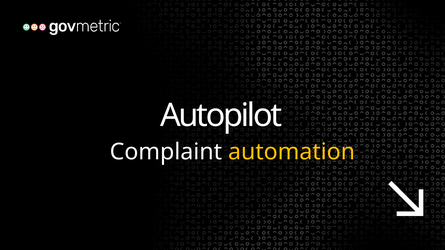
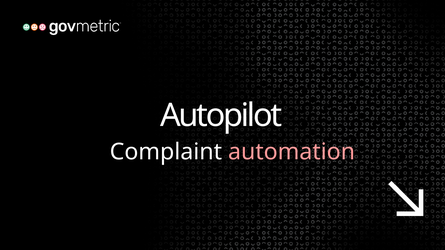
automation colour: yellow -> pink (292, 152)
